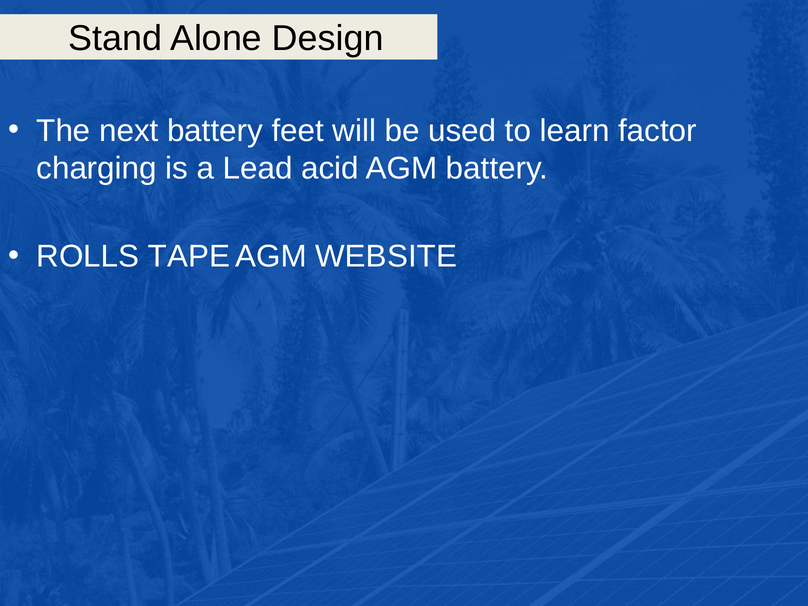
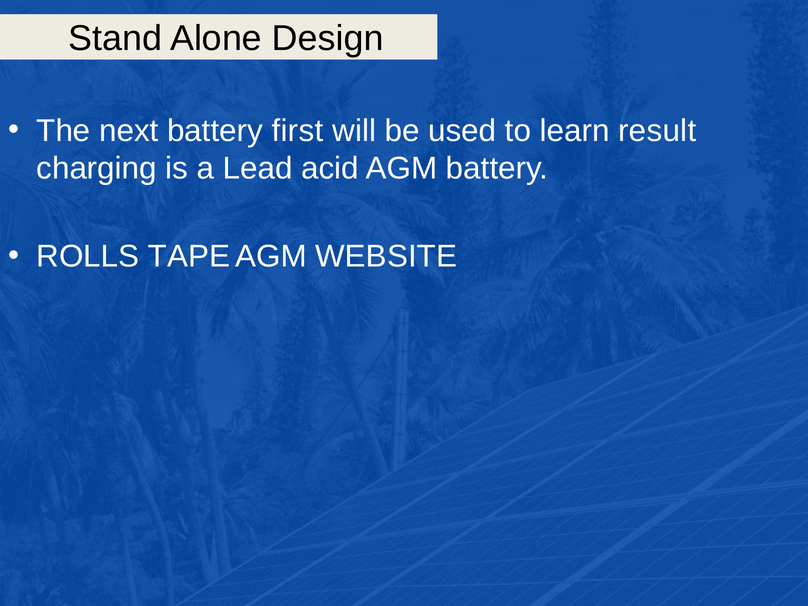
feet: feet -> first (298, 131)
factor: factor -> result (657, 131)
